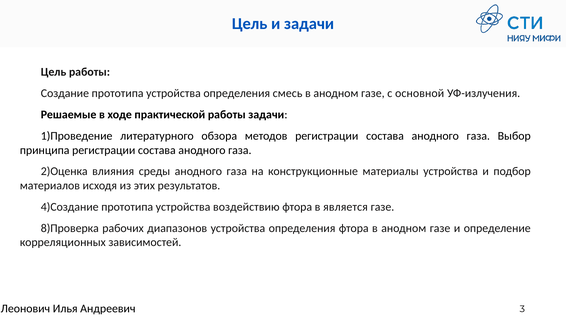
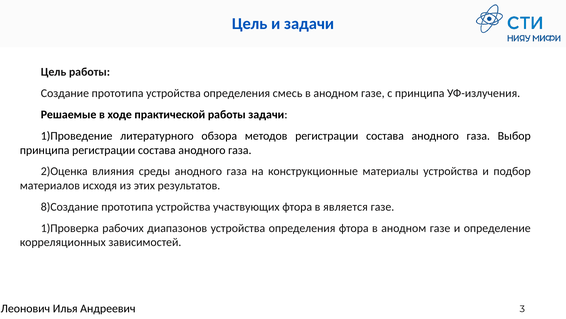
с основной: основной -> принципа (420, 93)
4)Создание: 4)Создание -> 8)Создание (70, 206)
воздействию: воздействию -> участвующих (246, 206)
8)Проверка: 8)Проверка -> 1)Проверка (70, 228)
